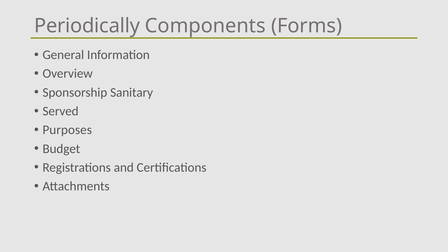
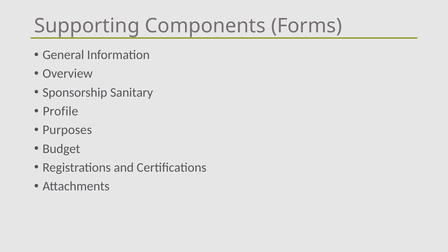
Periodically: Periodically -> Supporting (87, 26)
Served: Served -> Profile (60, 111)
